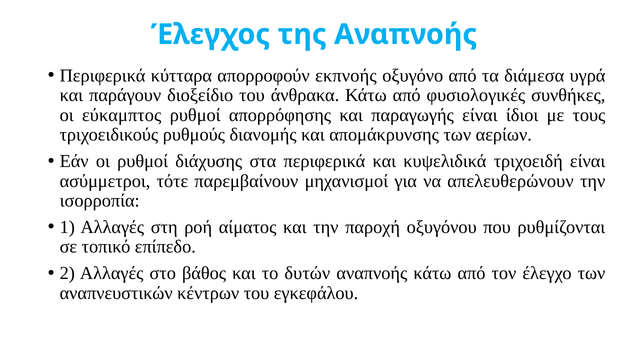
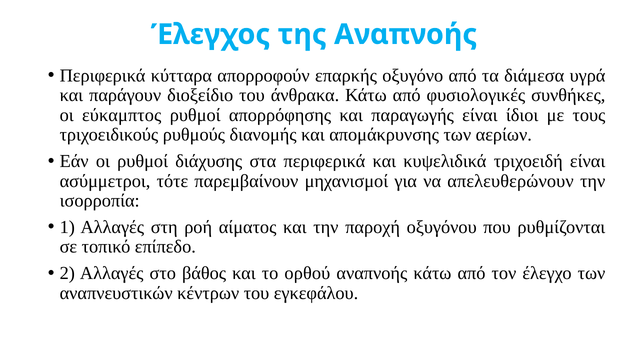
εκπνοής: εκπνοής -> επαρκής (346, 76)
δυτών: δυτών -> ορθού (307, 273)
